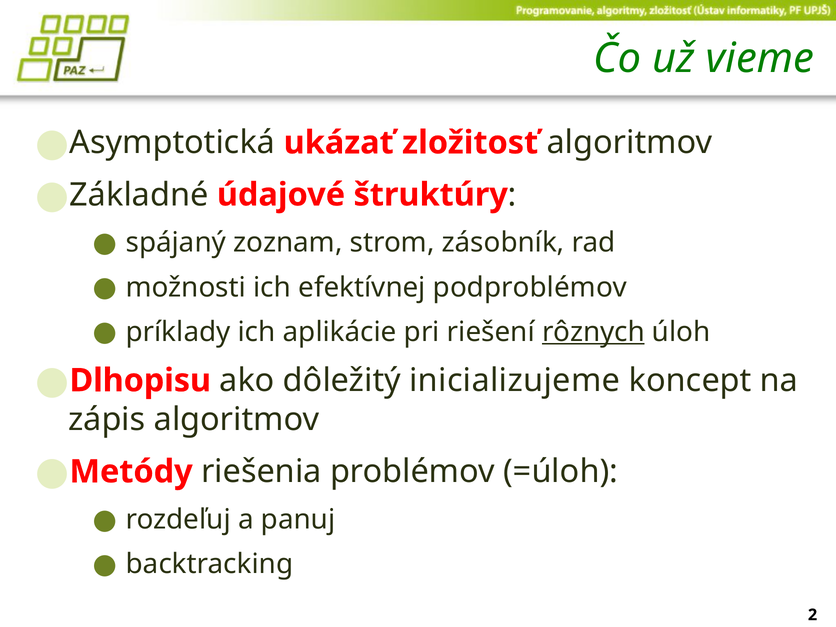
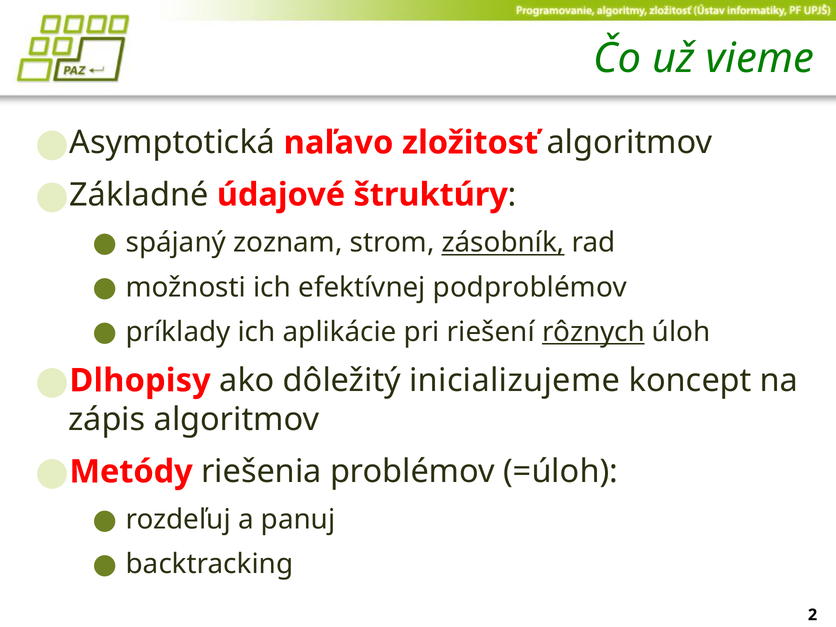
ukázať: ukázať -> naľavo (339, 143)
zásobník underline: none -> present (503, 243)
Dlhopisu: Dlhopisu -> Dlhopisy (140, 381)
